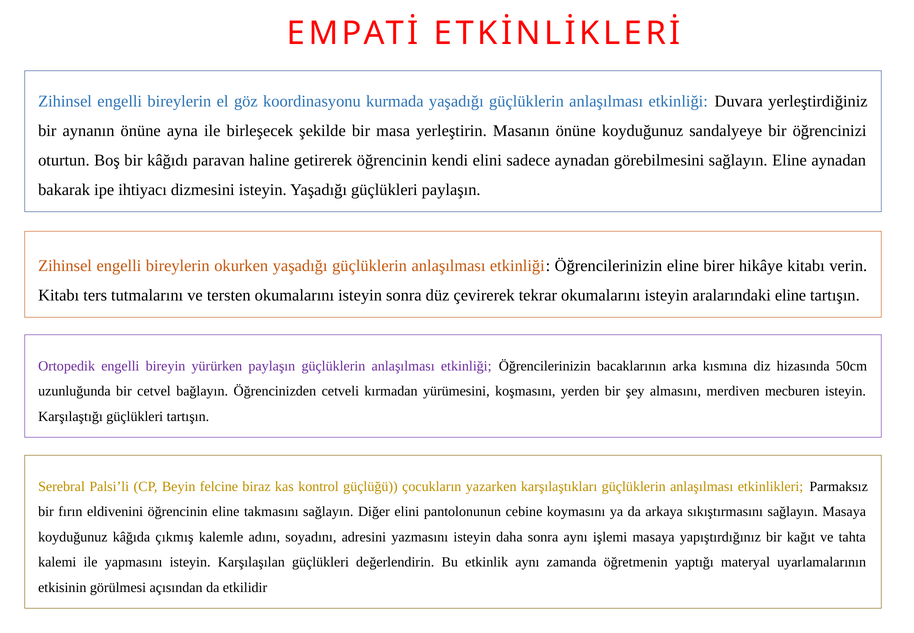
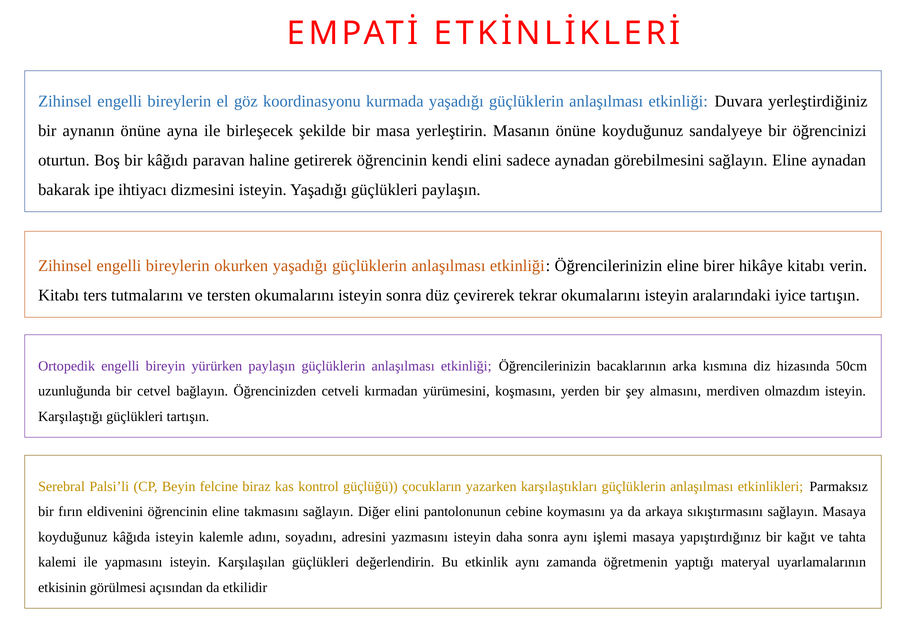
aralarındaki eline: eline -> iyice (791, 295)
mecburen: mecburen -> olmazdım (792, 391)
kâğıda çıkmış: çıkmış -> isteyin (174, 537)
